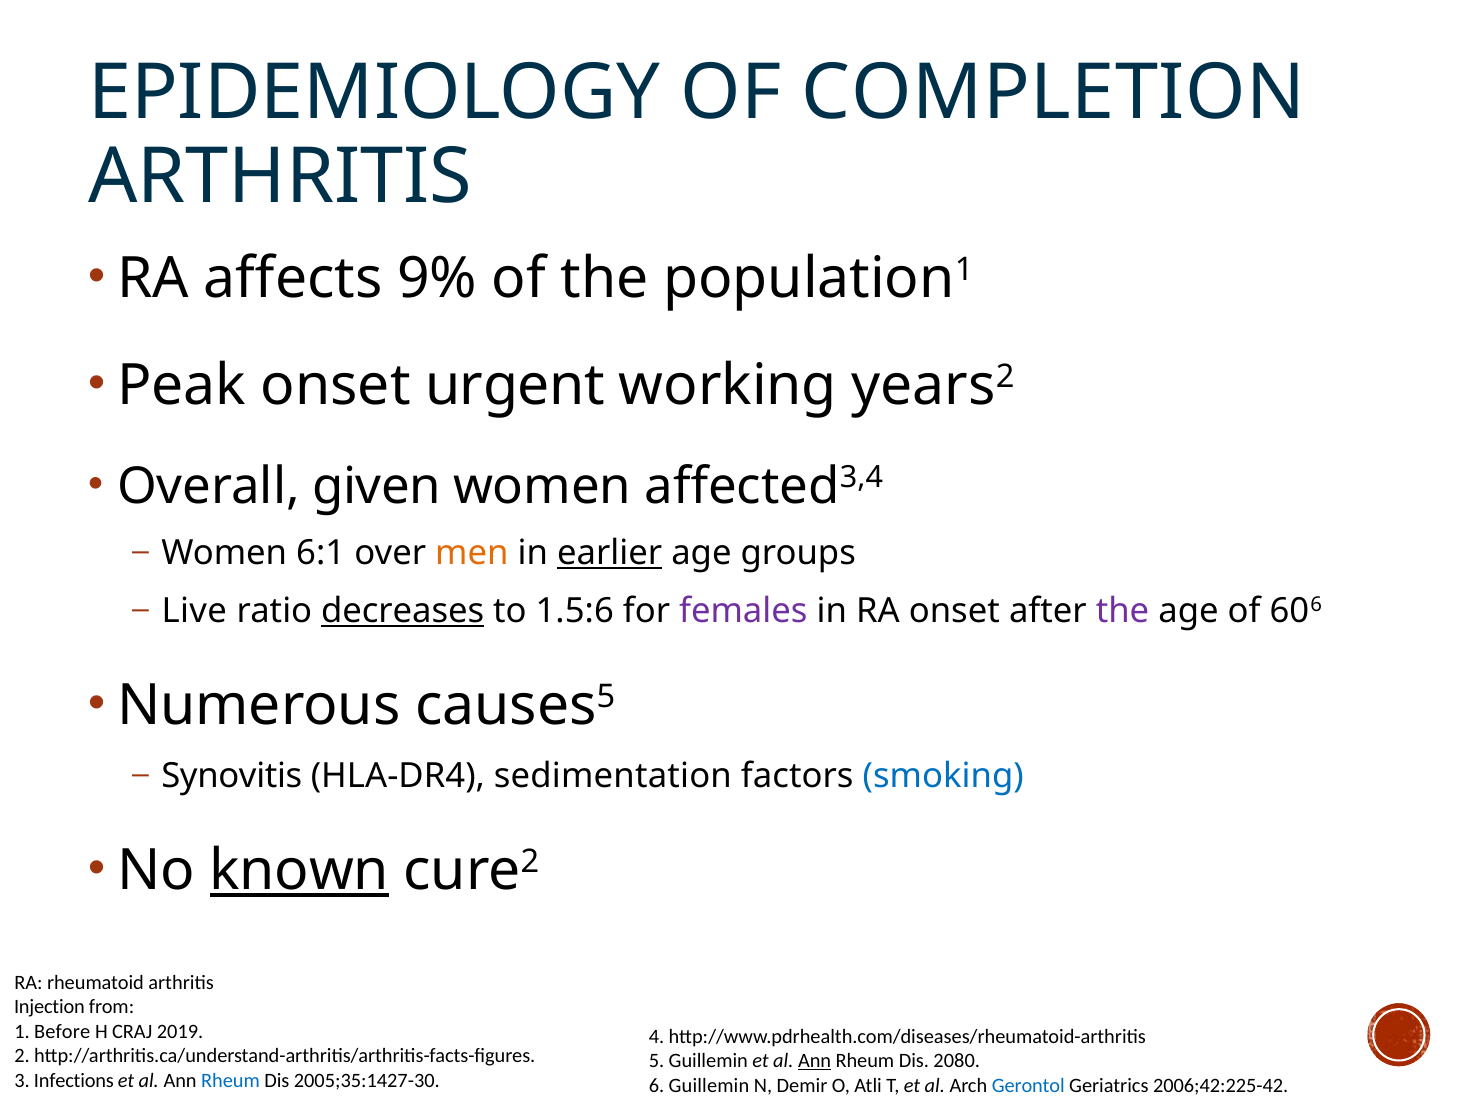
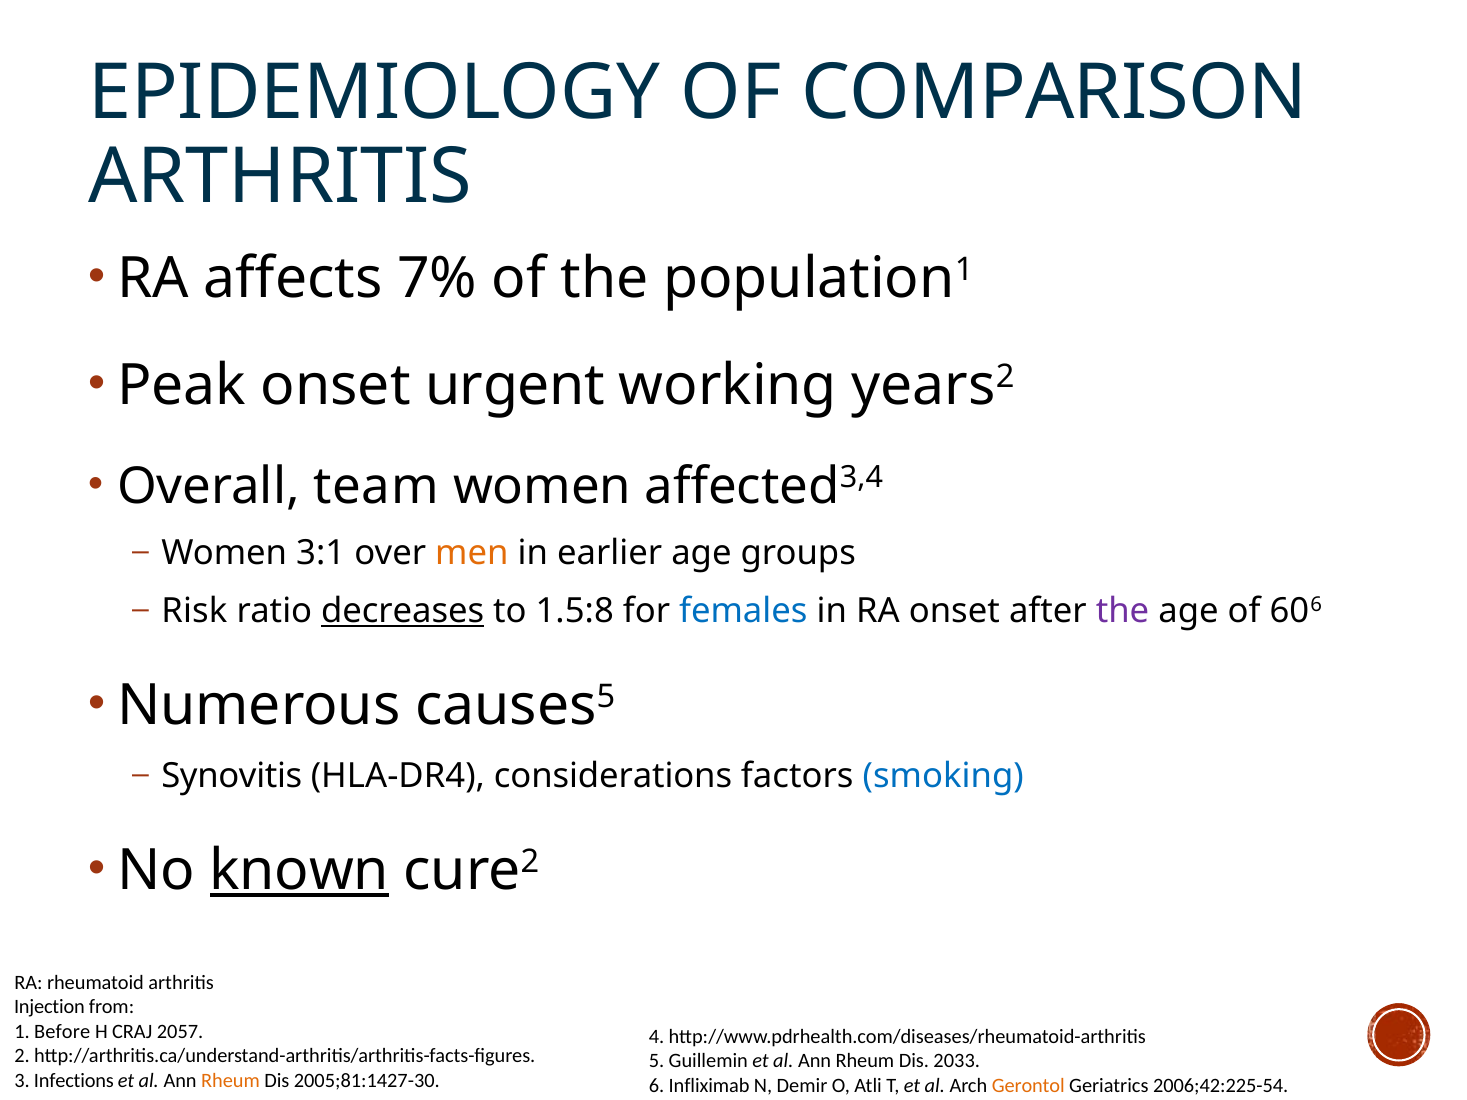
COMPLETION: COMPLETION -> COMPARISON (1054, 93)
9%: 9% -> 7% (437, 279)
given: given -> team (376, 486)
6:1: 6:1 -> 3:1 (321, 553)
earlier underline: present -> none (610, 553)
Live: Live -> Risk (194, 611)
1.5:6: 1.5:6 -> 1.5:8 (575, 611)
females colour: purple -> blue (743, 611)
sedimentation: sedimentation -> considerations (613, 776)
2019: 2019 -> 2057 (180, 1032)
Ann underline: present -> none (815, 1061)
2080: 2080 -> 2033 (957, 1061)
Rheum colour: blue -> orange (231, 1081)
2005;35:1427-30: 2005;35:1427-30 -> 2005;81:1427-30 (367, 1081)
6 Guillemin: Guillemin -> Infliximab (709, 1086)
Gerontol colour: blue -> orange (1028, 1086)
2006;42:225-42: 2006;42:225-42 -> 2006;42:225-54 (1221, 1086)
